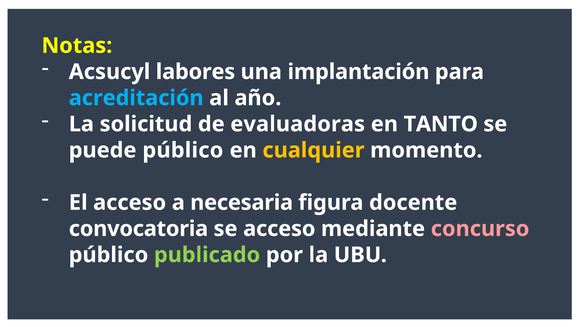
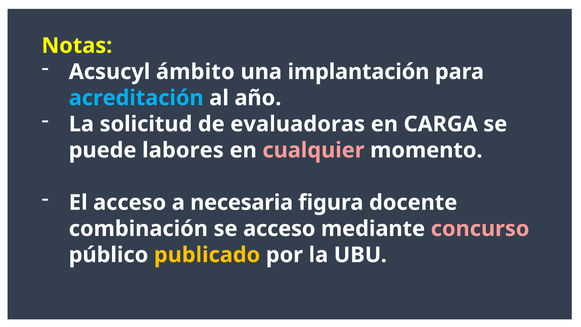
labores: labores -> ámbito (195, 72)
TANTO: TANTO -> CARGA (441, 124)
puede público: público -> labores (183, 150)
cualquier colour: yellow -> pink (313, 150)
convocatoria: convocatoria -> combinación (138, 229)
publicado colour: light green -> yellow (207, 255)
